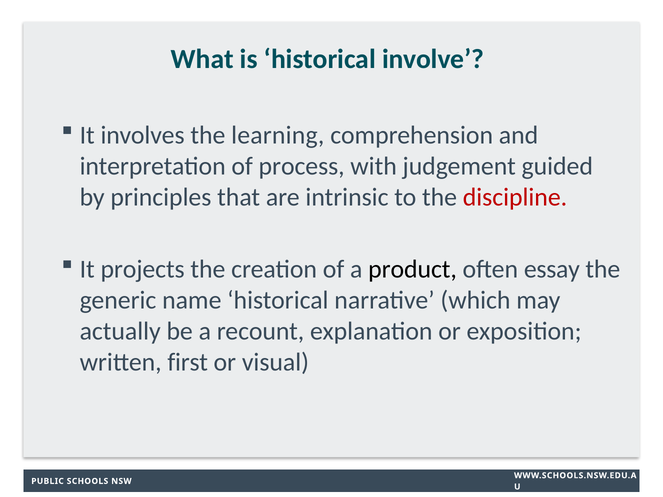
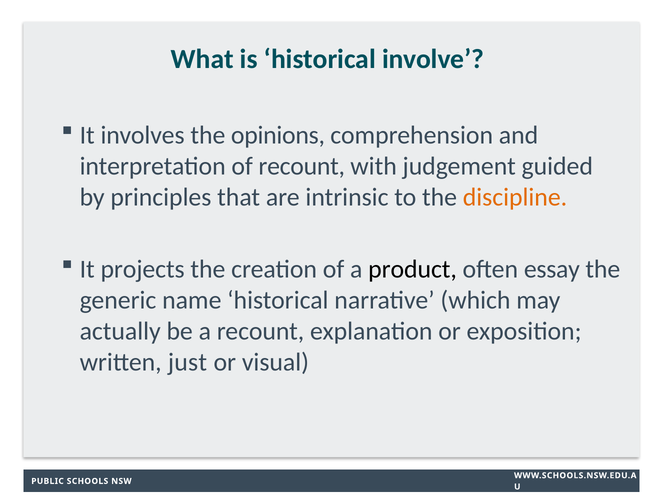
learning: learning -> opinions (278, 135)
of process: process -> recount (302, 166)
discipline colour: red -> orange (515, 197)
first: first -> just (187, 362)
